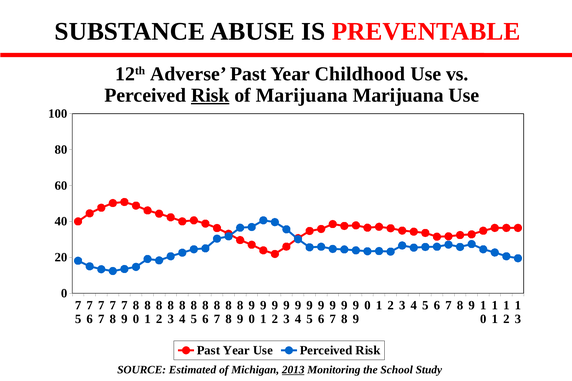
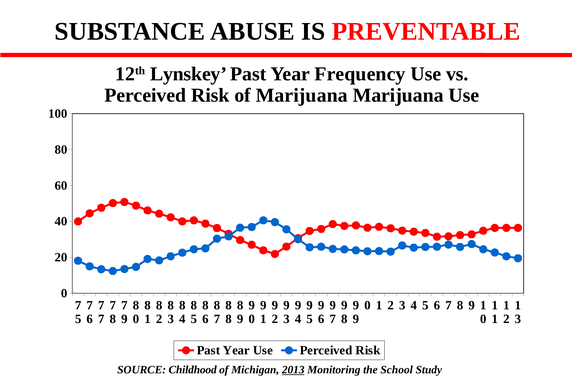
Adverse: Adverse -> Lynskey (189, 74)
Childhood: Childhood -> Frequency (360, 74)
Risk underline: present -> none (210, 95)
Estimated: Estimated -> Childhood (193, 370)
